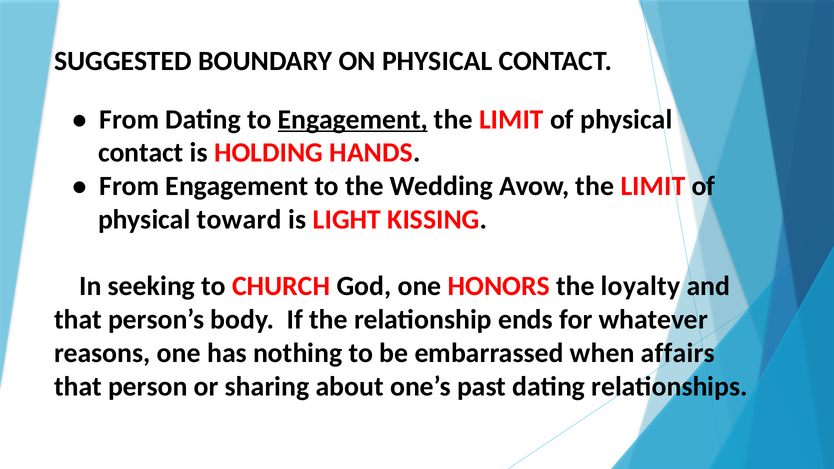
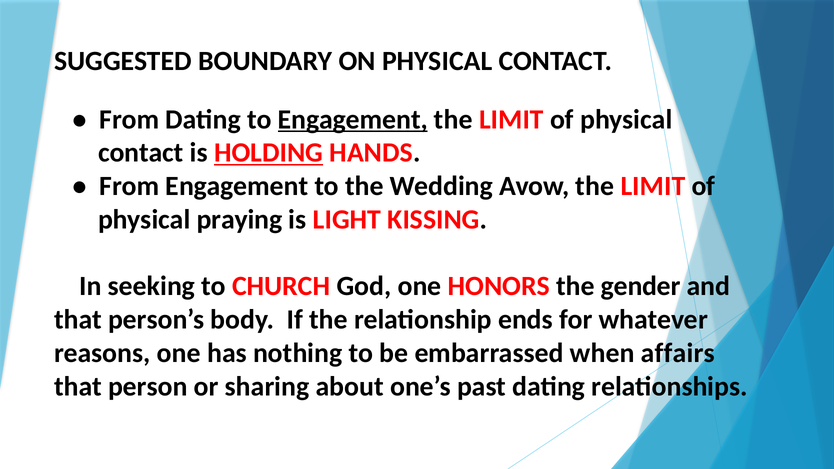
HOLDING underline: none -> present (269, 153)
toward: toward -> praying (239, 220)
loyalty: loyalty -> gender (641, 286)
